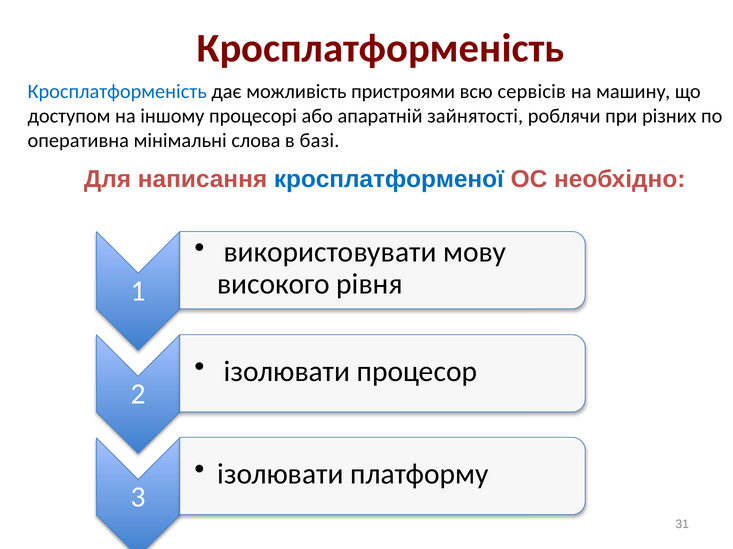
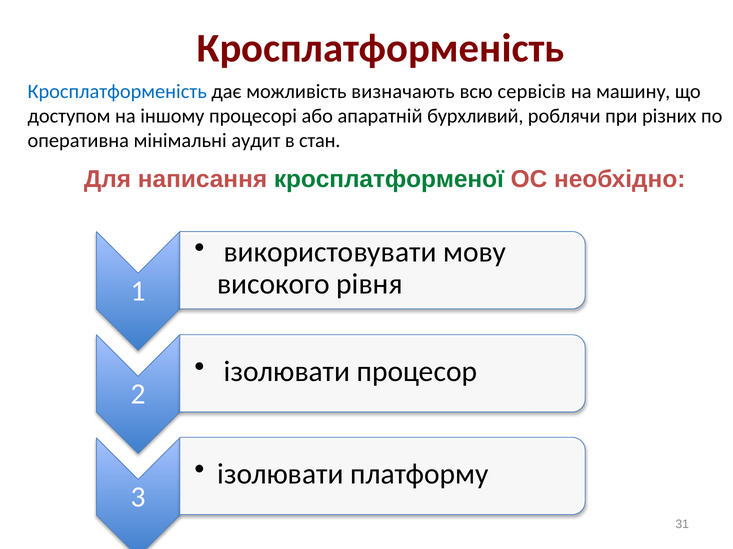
пристроями: пристроями -> визначають (403, 92)
зайнятості: зайнятості -> бурхливий (475, 116)
слова: слова -> аудит (256, 141)
базі: базі -> стан (320, 141)
кросплатформеної colour: blue -> green (389, 180)
